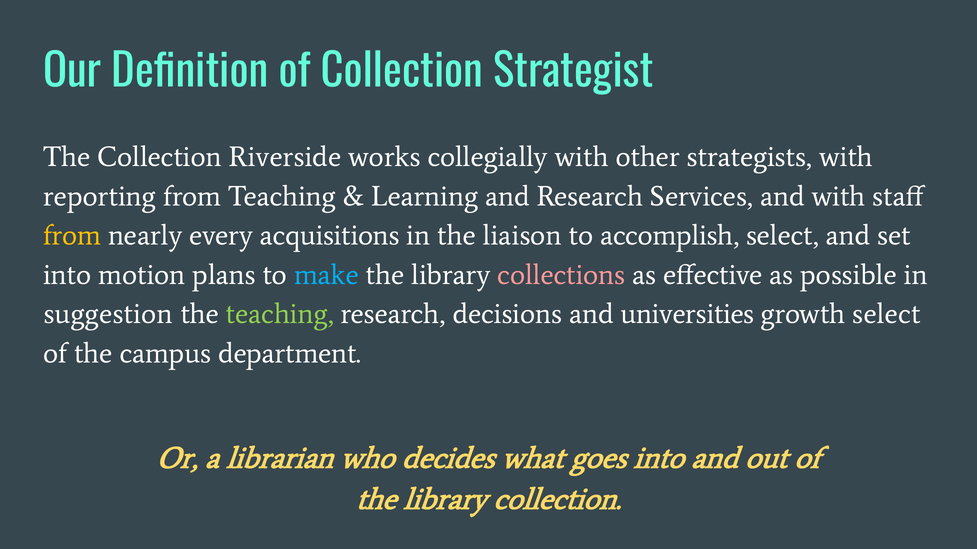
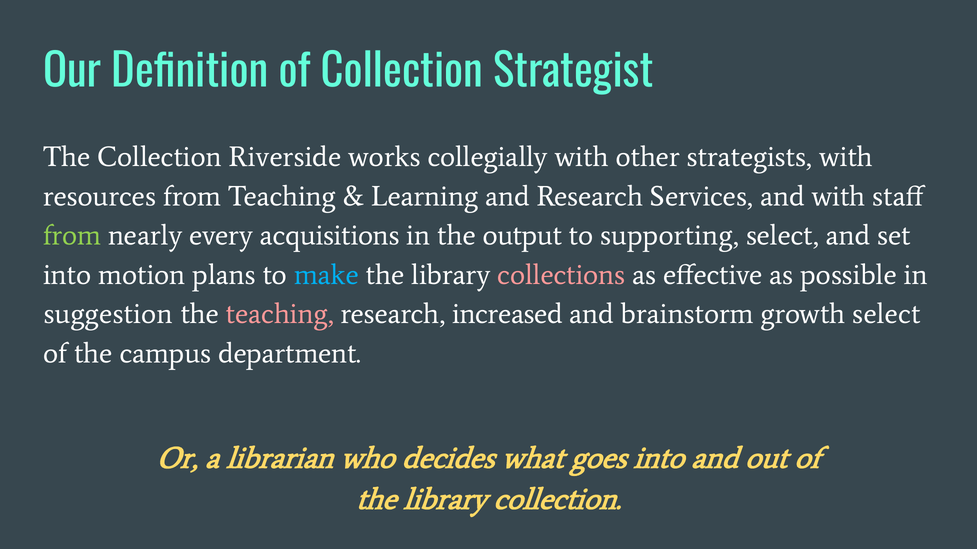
reporting: reporting -> resources (100, 196)
from colour: yellow -> light green (72, 236)
liaison: liaison -> output (522, 236)
accomplish: accomplish -> supporting (670, 236)
teaching colour: light green -> pink (280, 314)
decisions: decisions -> increased (507, 314)
universities: universities -> brainstorm (687, 314)
